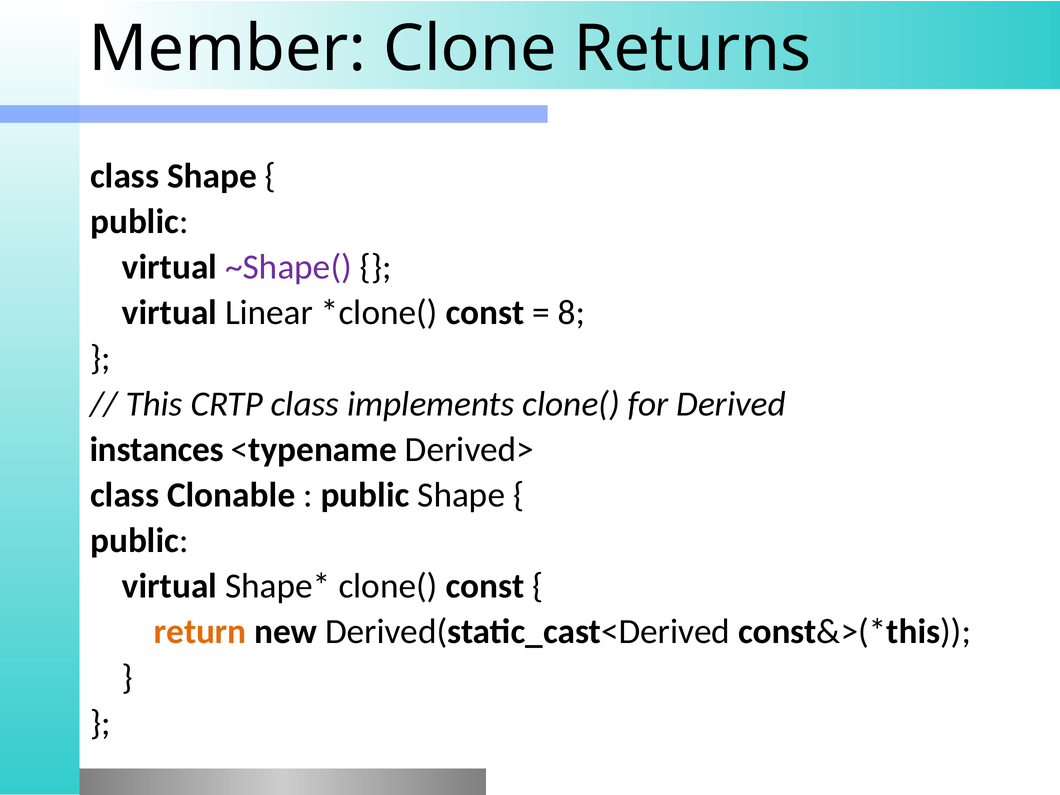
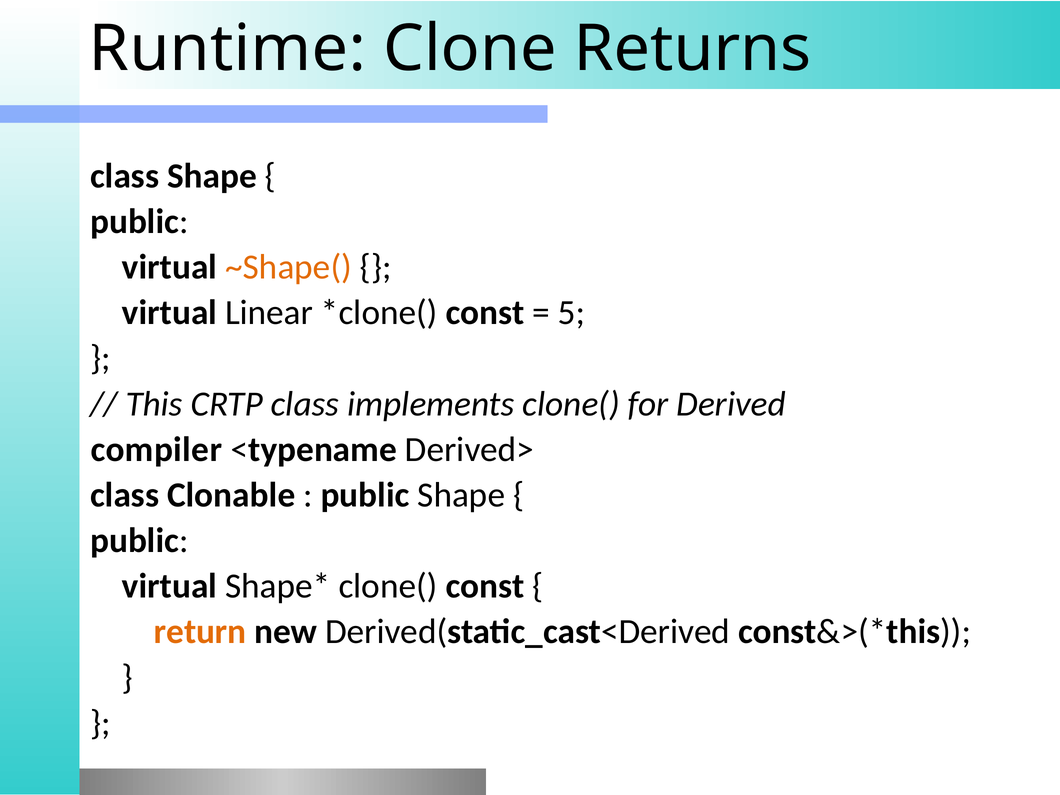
Member: Member -> Runtime (227, 49)
~Shape( colour: purple -> orange (289, 267)
8: 8 -> 5 (571, 313)
instances: instances -> compiler (156, 449)
